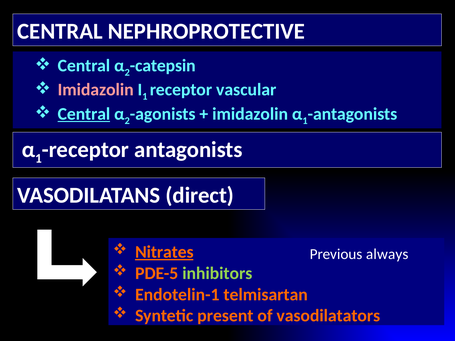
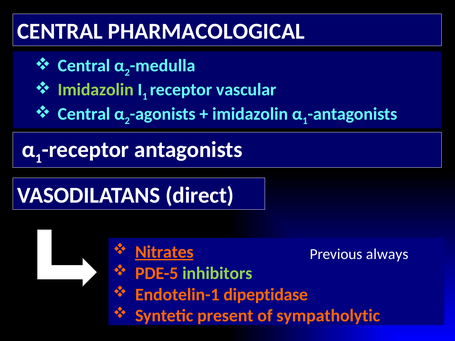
NEPHROPROTECTIVE: NEPHROPROTECTIVE -> PHARMACOLOGICAL (206, 31)
catepsin: catepsin -> medulla (163, 66)
Imidazolin colour: pink -> light green (96, 90)
Central underline: present -> none (84, 114)
telmisartan: telmisartan -> dipeptidase (266, 295)
vasodilatators: vasodilatators -> sympatholytic (328, 316)
